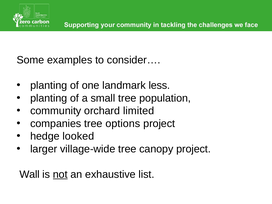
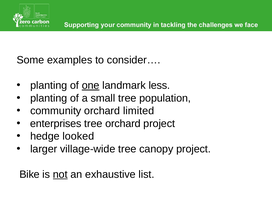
one underline: none -> present (91, 85)
companies: companies -> enterprises (56, 124)
tree options: options -> orchard (123, 124)
Wall: Wall -> Bike (30, 174)
